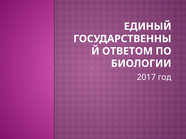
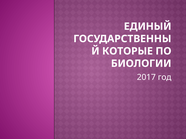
ОТВЕТОМ: ОТВЕТОМ -> КОТОРЫЕ (127, 51)
